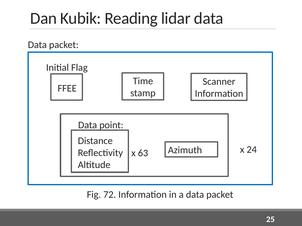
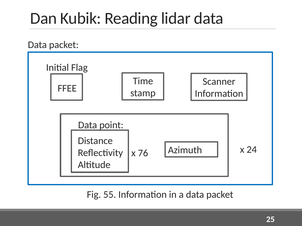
63: 63 -> 76 (143, 153)
72: 72 -> 55 (110, 195)
